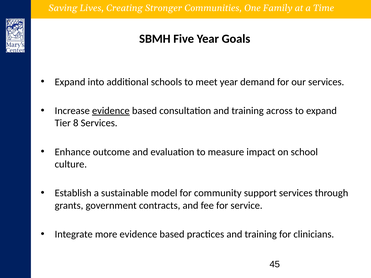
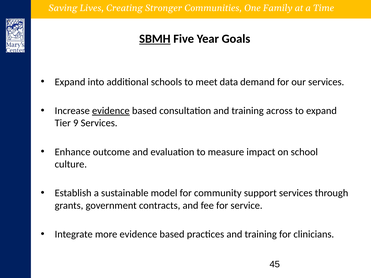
SBMH underline: none -> present (155, 39)
meet year: year -> data (229, 82)
8: 8 -> 9 (76, 123)
